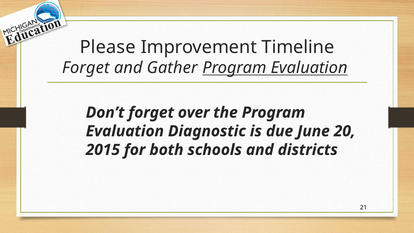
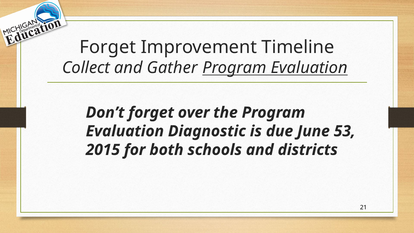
Please: Please -> Forget (108, 47)
Forget: Forget -> Collect (86, 68)
20: 20 -> 53 (345, 131)
